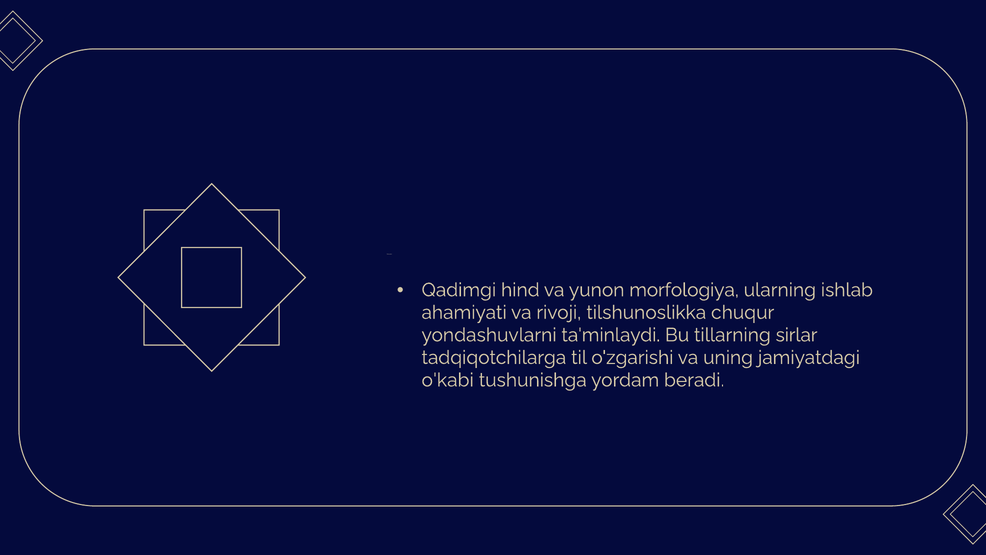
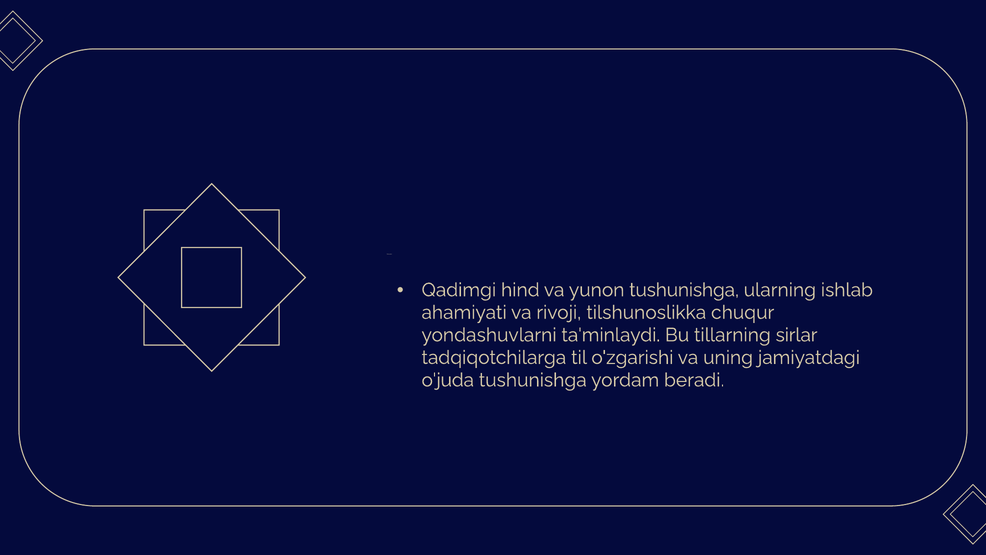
yunon morfologiya: morfologiya -> tushunishga (684, 290)
o'kabi: o'kabi -> o'juda (448, 380)
